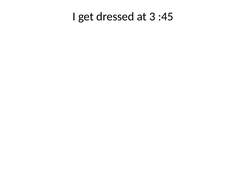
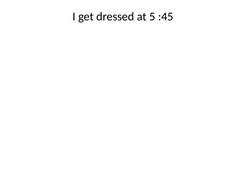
3: 3 -> 5 (152, 17)
